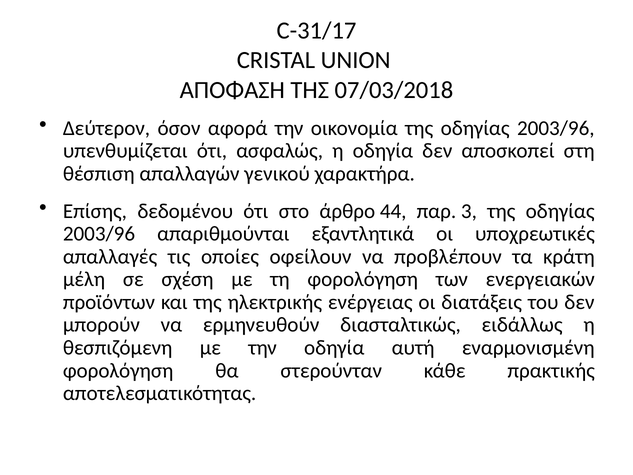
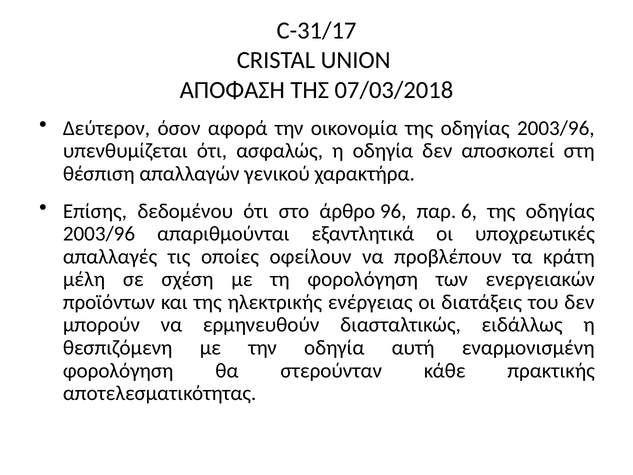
44: 44 -> 96 (393, 211)
3: 3 -> 6 (469, 211)
